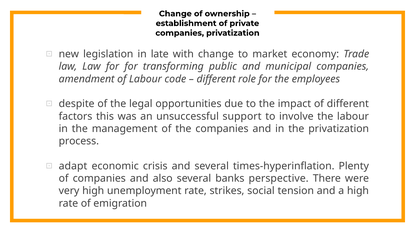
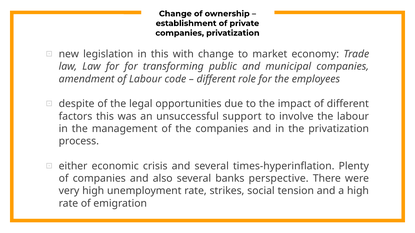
in late: late -> this (160, 54)
adapt: adapt -> either (73, 166)
